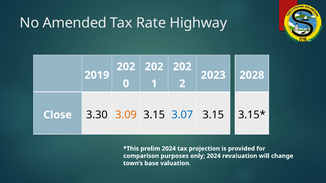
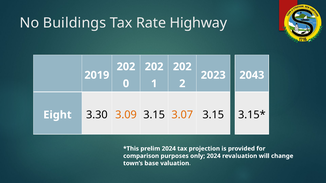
Amended: Amended -> Buildings (75, 23)
2028: 2028 -> 2043 (252, 75)
Close: Close -> Eight (57, 115)
3.07 colour: blue -> orange (182, 115)
